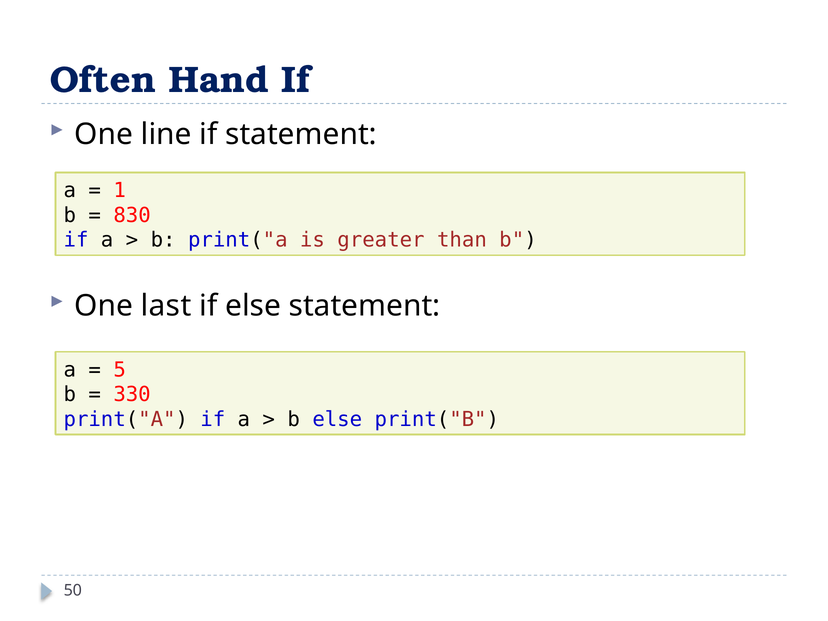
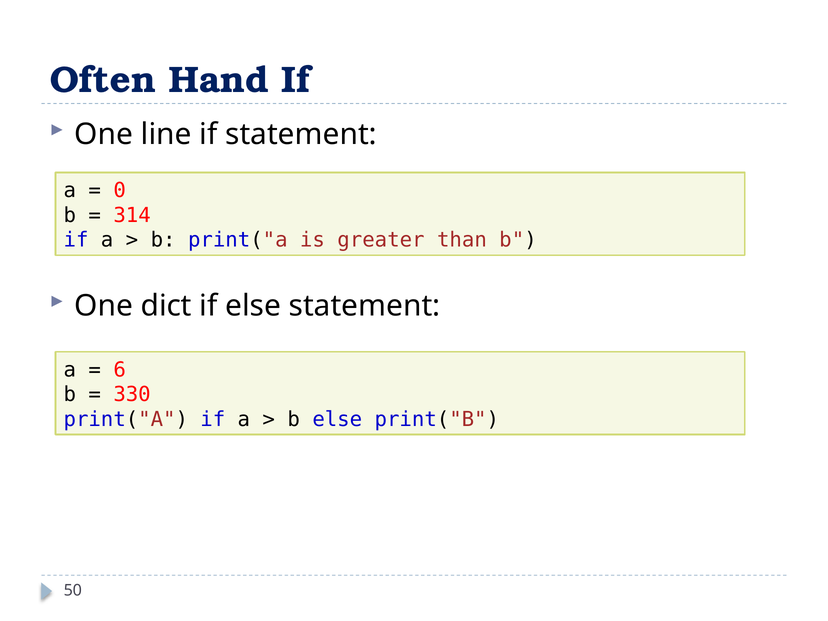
1: 1 -> 0 (120, 190)
830: 830 -> 314 (132, 215)
last: last -> dict (166, 306)
5: 5 -> 6 (120, 370)
